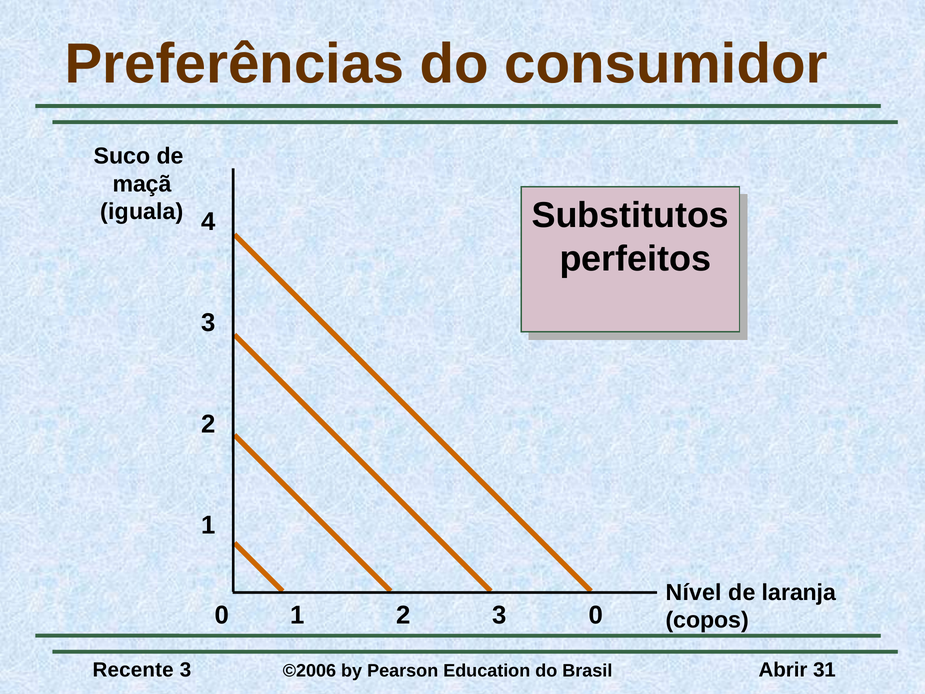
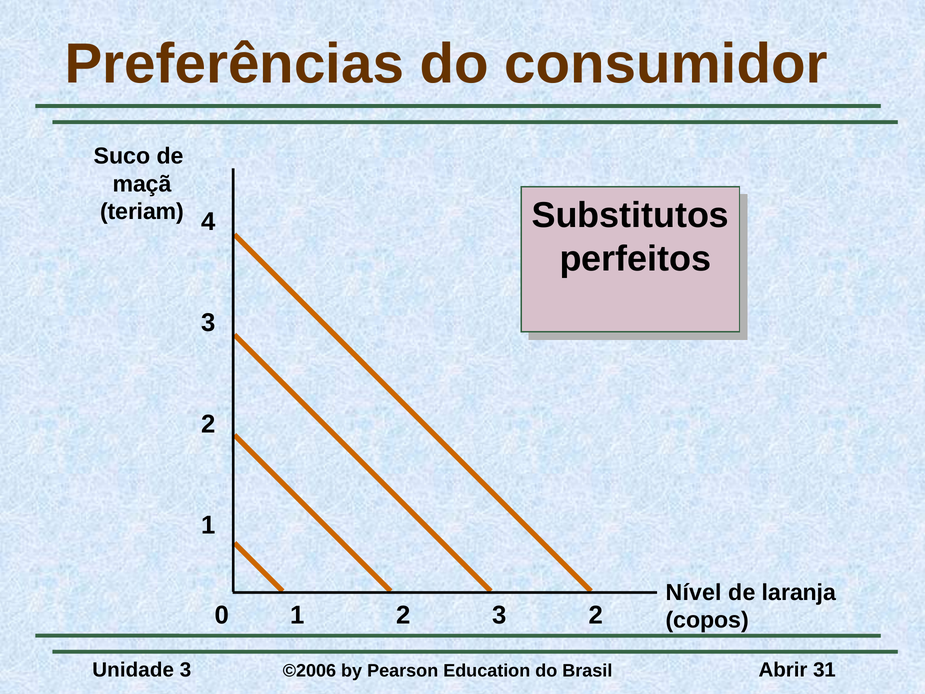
iguala: iguala -> teriam (142, 212)
3 0: 0 -> 2 (596, 615)
Recente: Recente -> Unidade (133, 670)
